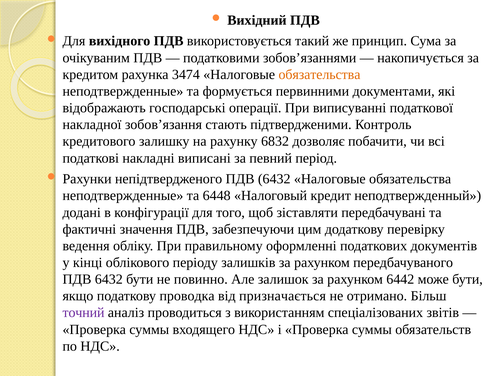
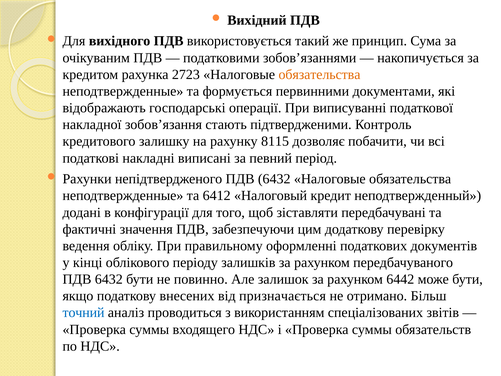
3474: 3474 -> 2723 (186, 74)
6832: 6832 -> 8115 (275, 141)
6448: 6448 -> 6412 (217, 196)
проводка: проводка -> внесених (187, 296)
точний colour: purple -> blue (84, 313)
